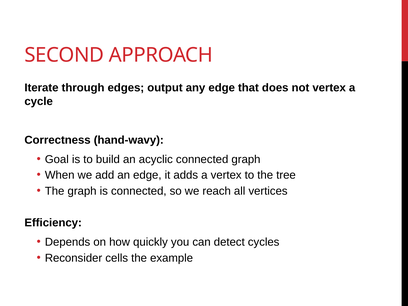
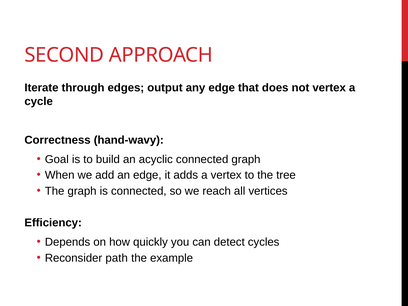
cells: cells -> path (117, 258)
